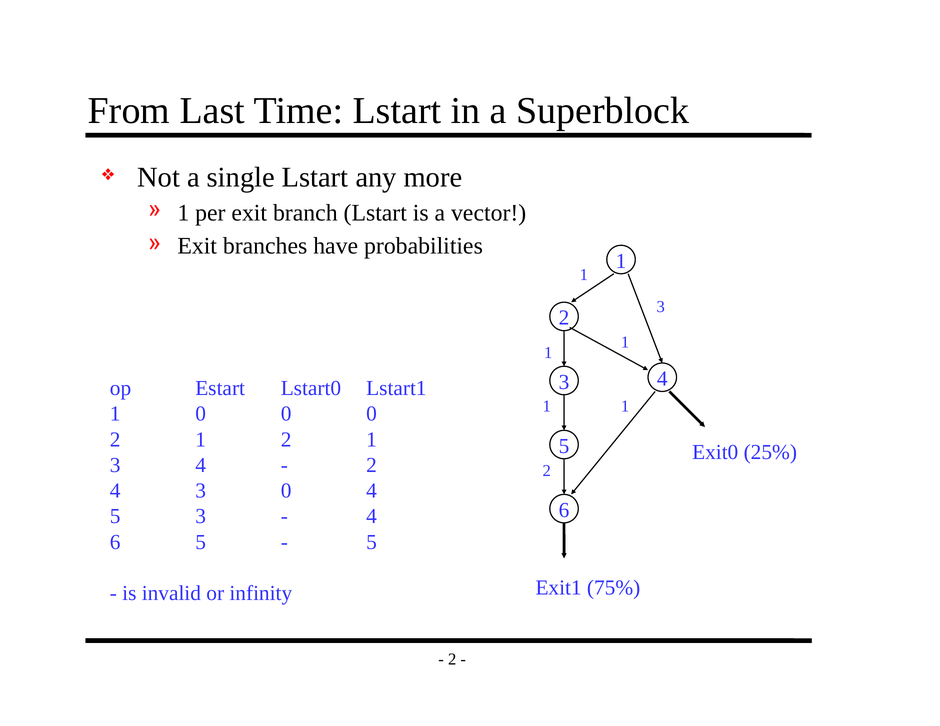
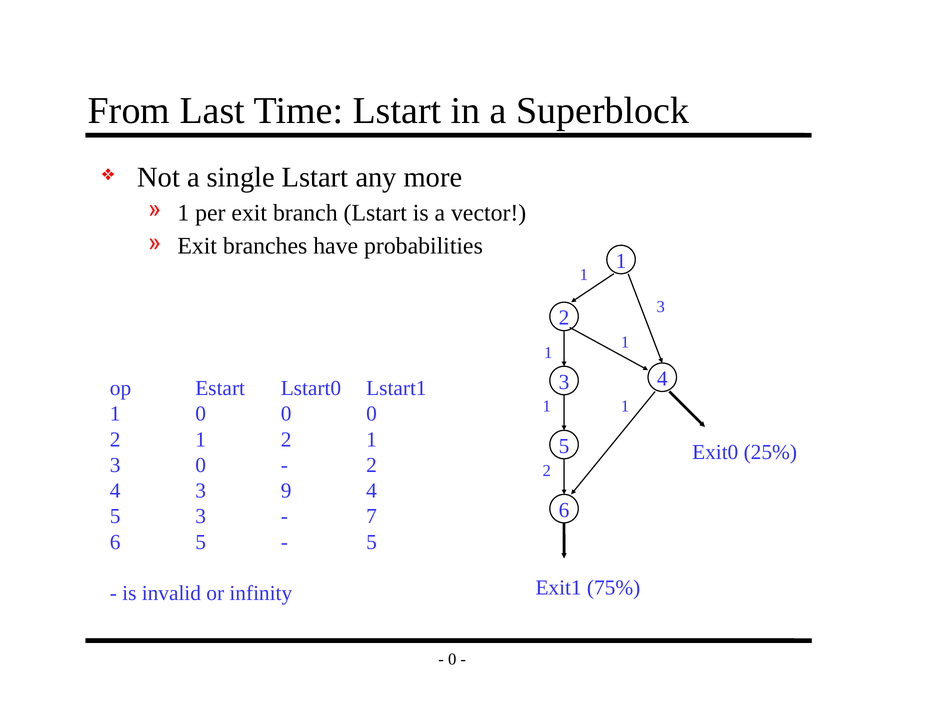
3 4: 4 -> 0 (201, 465)
3 0: 0 -> 9 (286, 491)
4: 4 -> 7 (372, 517)
2: 2 -> 0 (452, 660)
